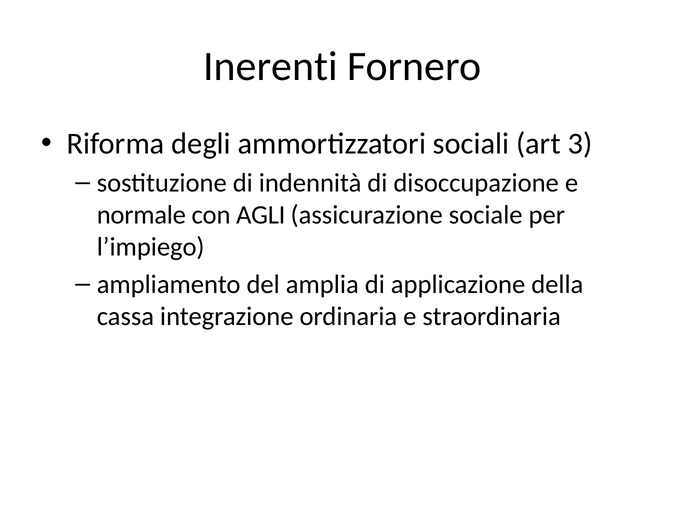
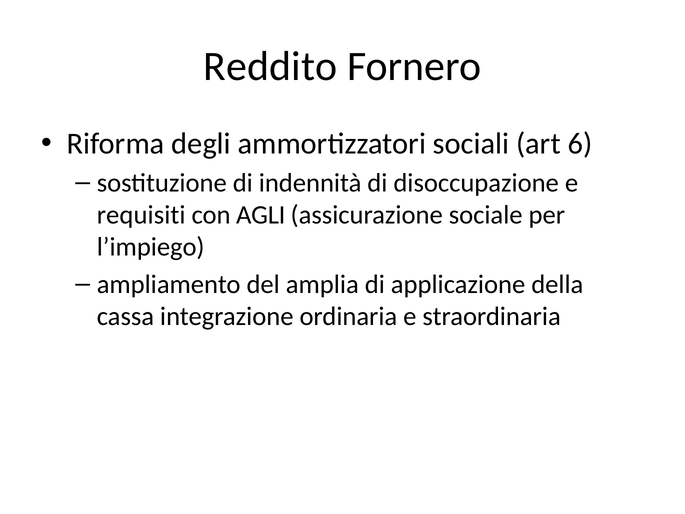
Inerenti: Inerenti -> Reddito (270, 66)
3: 3 -> 6 (580, 144)
normale: normale -> requisiti (141, 215)
